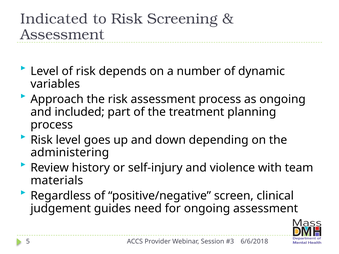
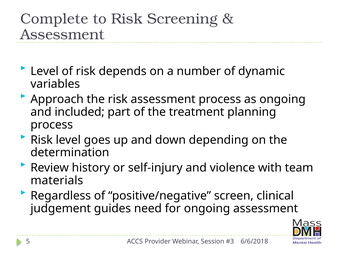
Indicated: Indicated -> Complete (54, 19)
administering: administering -> determination (70, 153)
